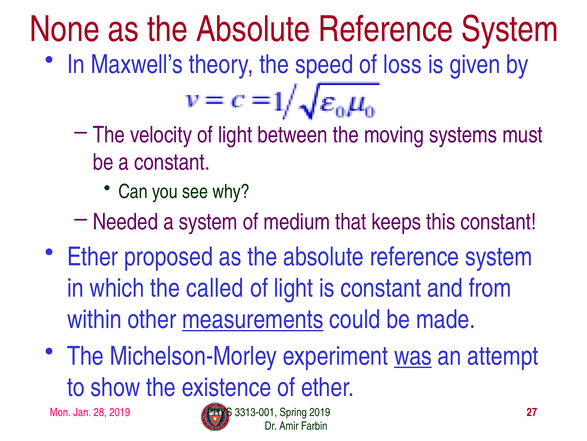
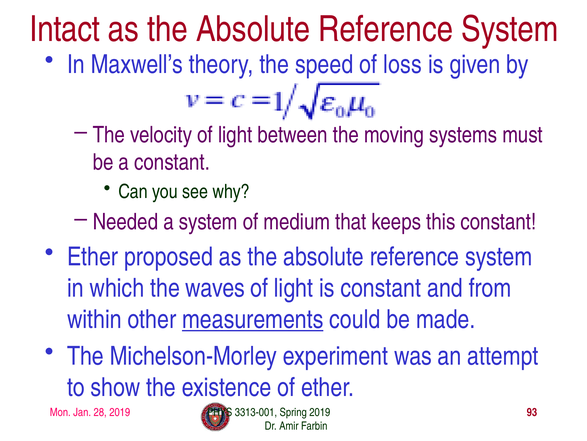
None: None -> Intact (65, 29)
called: called -> waves (215, 288)
was underline: present -> none (413, 355)
27: 27 -> 93 (532, 412)
